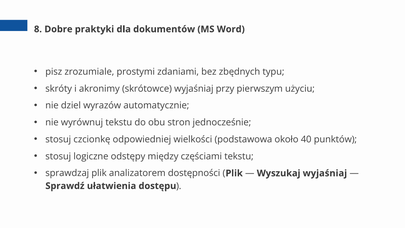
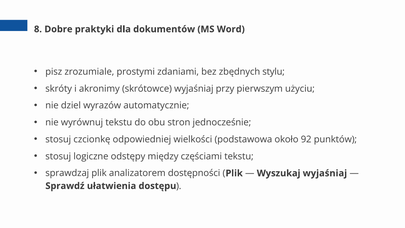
typu: typu -> stylu (274, 72)
40: 40 -> 92 (306, 139)
